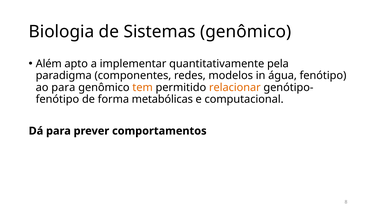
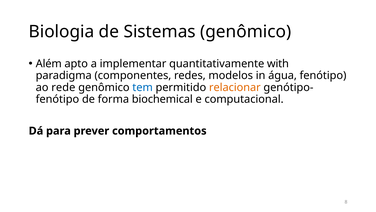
pela: pela -> with (278, 64)
ao para: para -> rede (63, 87)
tem colour: orange -> blue (143, 87)
metabólicas: metabólicas -> biochemical (162, 99)
